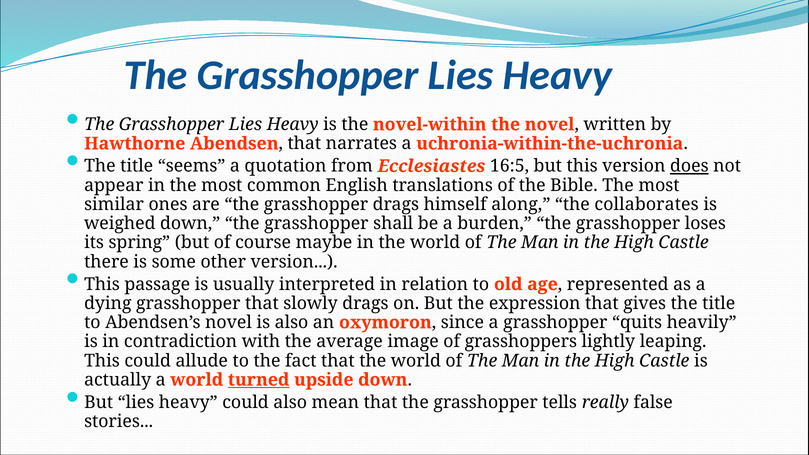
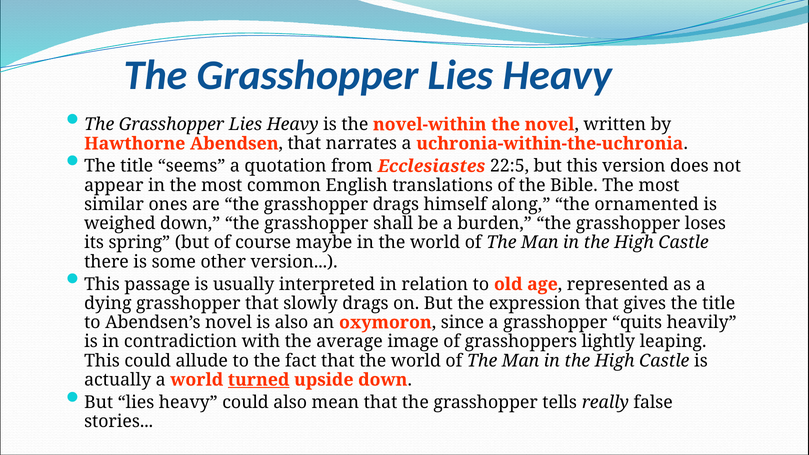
16:5: 16:5 -> 22:5 (510, 166)
does underline: present -> none (689, 166)
collaborates: collaborates -> ornamented (647, 204)
